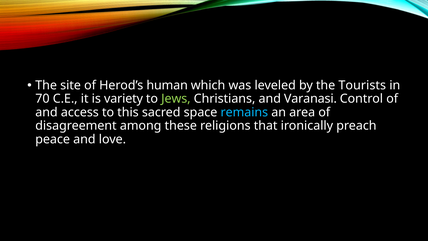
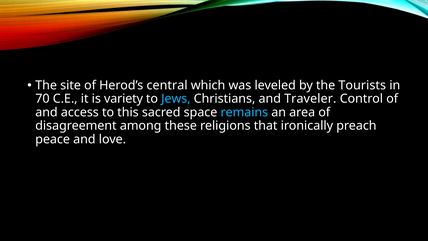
human: human -> central (167, 85)
Jews colour: light green -> light blue (176, 99)
Varanasi: Varanasi -> Traveler (310, 99)
